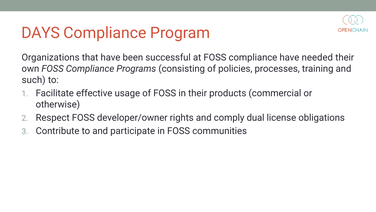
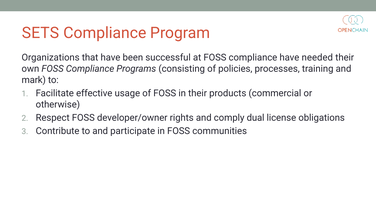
DAYS: DAYS -> SETS (41, 33)
such: such -> mark (34, 80)
